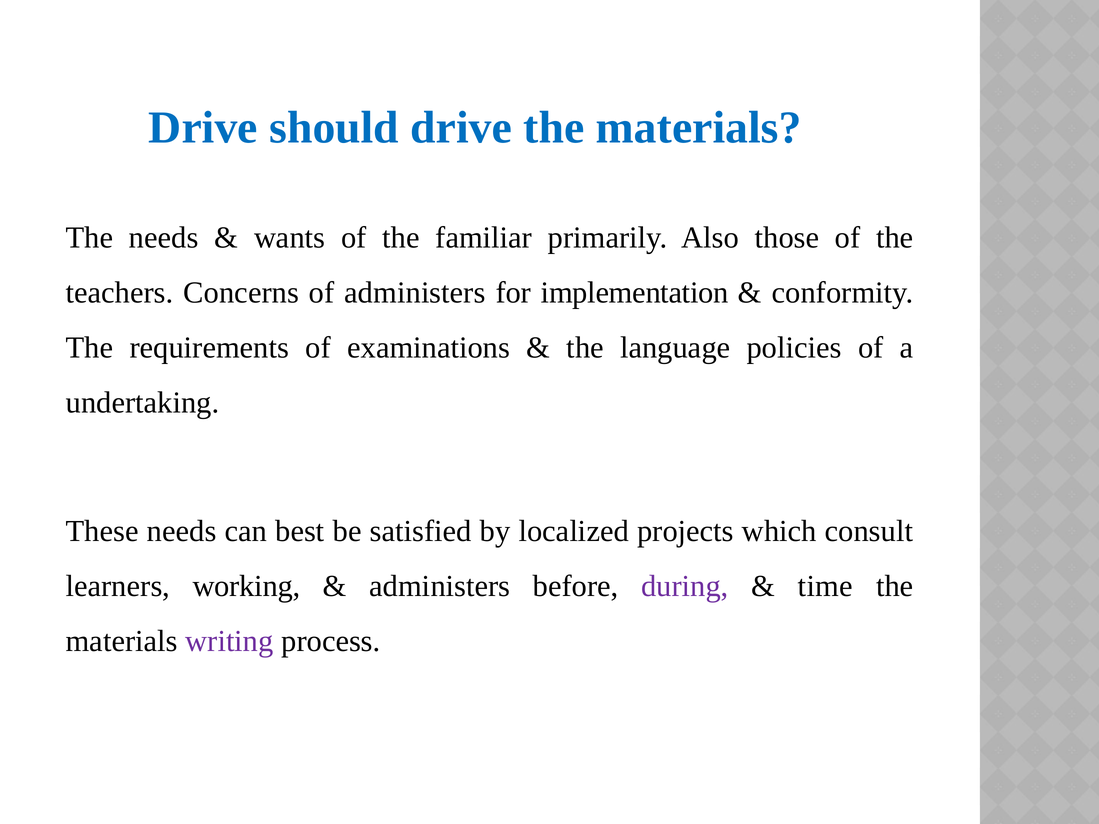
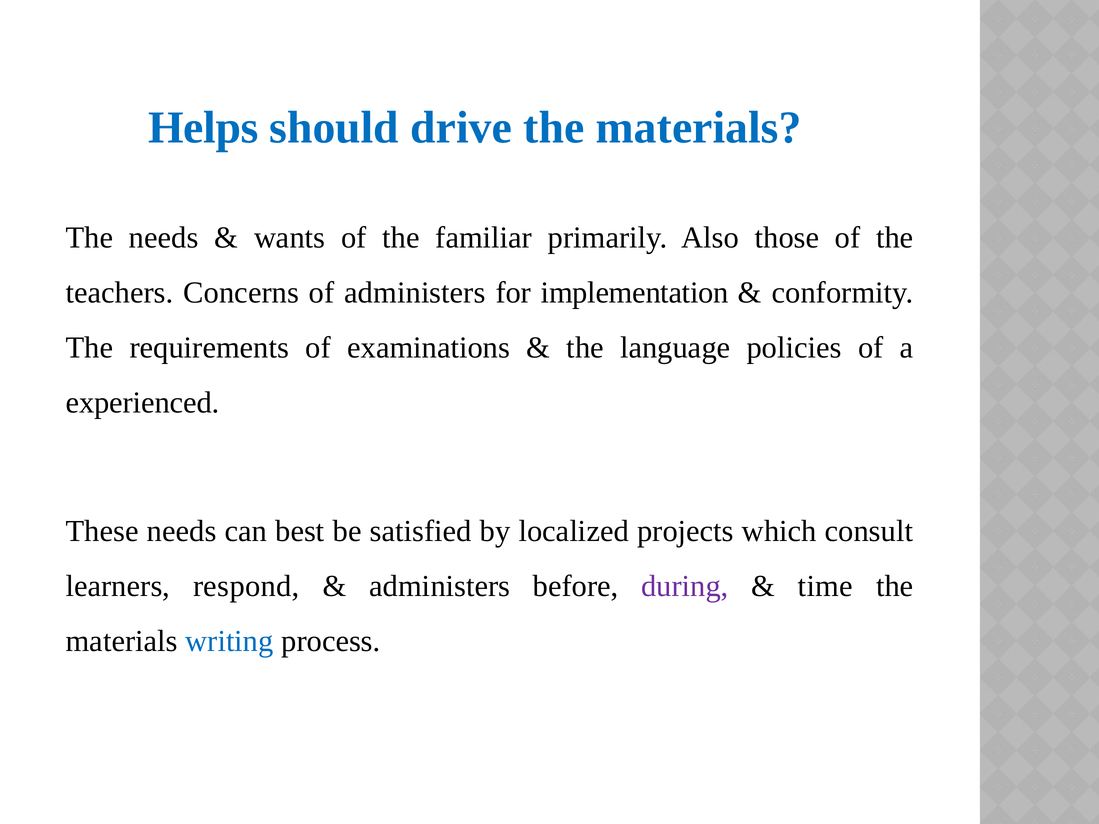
Drive: Drive -> Helps (203, 128)
undertaking: undertaking -> experienced (143, 403)
working: working -> respond (246, 586)
writing colour: purple -> blue (229, 641)
